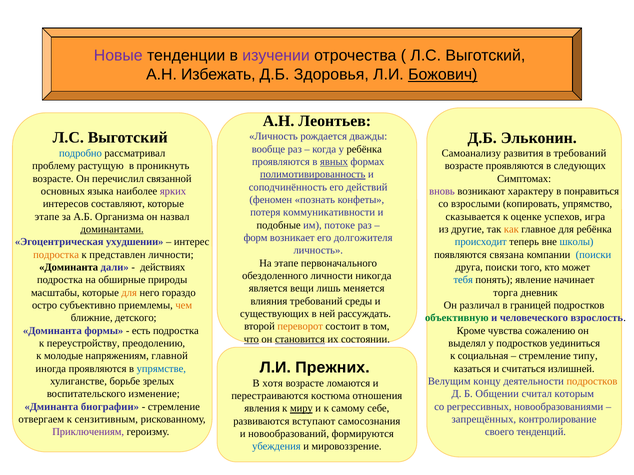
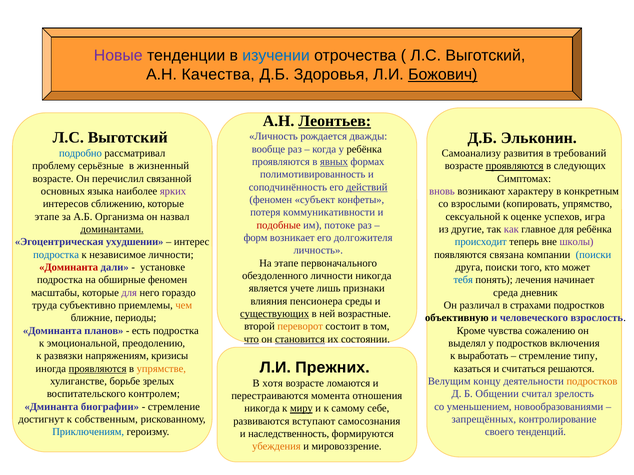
изучении colour: purple -> blue (276, 56)
Избежать: Избежать -> Качества (218, 75)
Леонтьев underline: none -> present (335, 121)
растущую: растущую -> серьёзные (101, 166)
проникнуть: проникнуть -> жизненный (163, 166)
проявляются underline: none -> present (515, 166)
полимотивированность underline: present -> none (313, 175)
действий underline: none -> present (367, 187)
понравиться: понравиться -> конкретным (591, 192)
познать: познать -> субъект (315, 200)
составляют: составляют -> сближению (118, 204)
сказывается: сказывается -> сексуальной (473, 217)
подобные colour: black -> red (279, 225)
как colour: orange -> purple (511, 230)
школы colour: blue -> purple (577, 242)
подростка colour: orange -> blue (56, 255)
представлен: представлен -> независимое (118, 255)
Доминанта colour: black -> red (69, 267)
действиях: действиях -> установке (163, 267)
обширные природы: природы -> феномен (168, 280)
явление: явление -> лечения (533, 280)
вещи: вещи -> учете (302, 289)
меняется: меняется -> признаки (364, 289)
для colour: orange -> purple (129, 293)
торга: торга -> среда (506, 293)
влияния требований: требований -> пенсионера (316, 301)
остро: остро -> труда (45, 306)
границей: границей -> страхами (531, 306)
существующих underline: none -> present (275, 314)
рассуждать: рассуждать -> возрастные (364, 314)
детского: детского -> периоды (136, 318)
объективную colour: green -> black (457, 318)
формы: формы -> планов (104, 331)
переустройству: переустройству -> эмоциональной (83, 344)
уединиться: уединиться -> включения (575, 344)
молодые: молодые -> развязки (63, 356)
главной: главной -> кризисы (170, 356)
социальная: социальная -> выработать (483, 356)
проявляются underline: none -> present (98, 369)
упрямстве colour: blue -> orange (161, 369)
излишней: излишней -> решаются (571, 369)
изменение: изменение -> контролем (154, 394)
которым: которым -> зрелость (574, 394)
костюма: костюма -> момента (330, 396)
регрессивных: регрессивных -> уменьшением (479, 407)
явления: явления -> никогда (262, 409)
отвергаем: отвергаем -> достигнут (41, 420)
сензитивным: сензитивным -> собственным (106, 420)
Приключениям colour: purple -> blue (88, 432)
новообразований: новообразований -> наследственность (289, 434)
убеждения colour: blue -> orange (276, 447)
